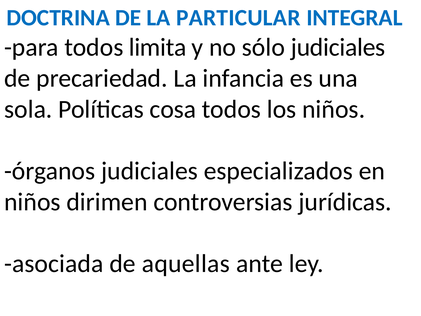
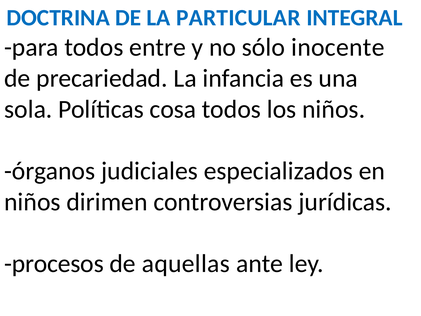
limita: limita -> entre (158, 47)
sólo judiciales: judiciales -> inocente (338, 47)
asociada: asociada -> procesos (54, 263)
